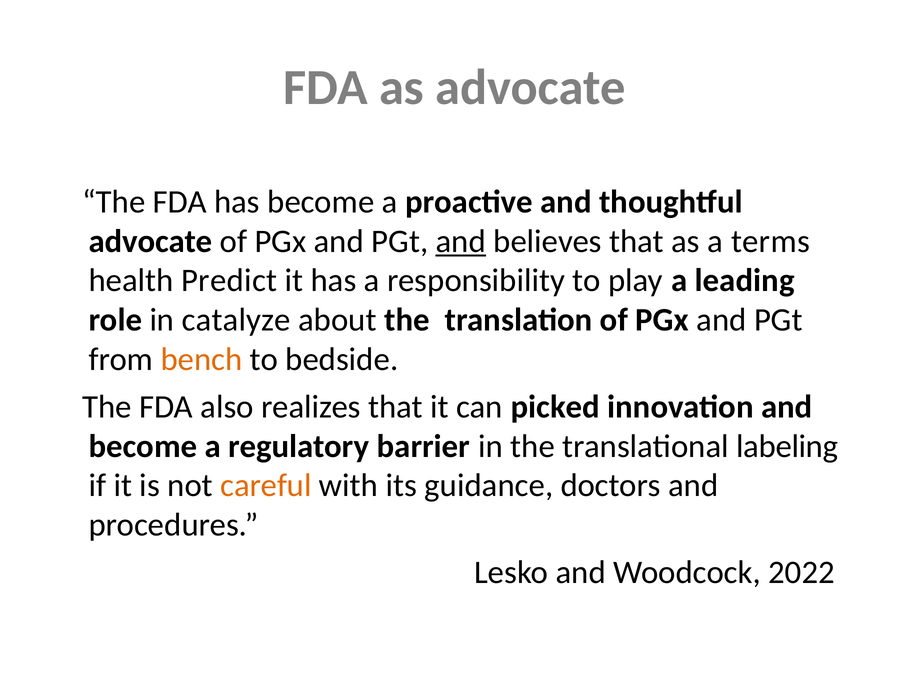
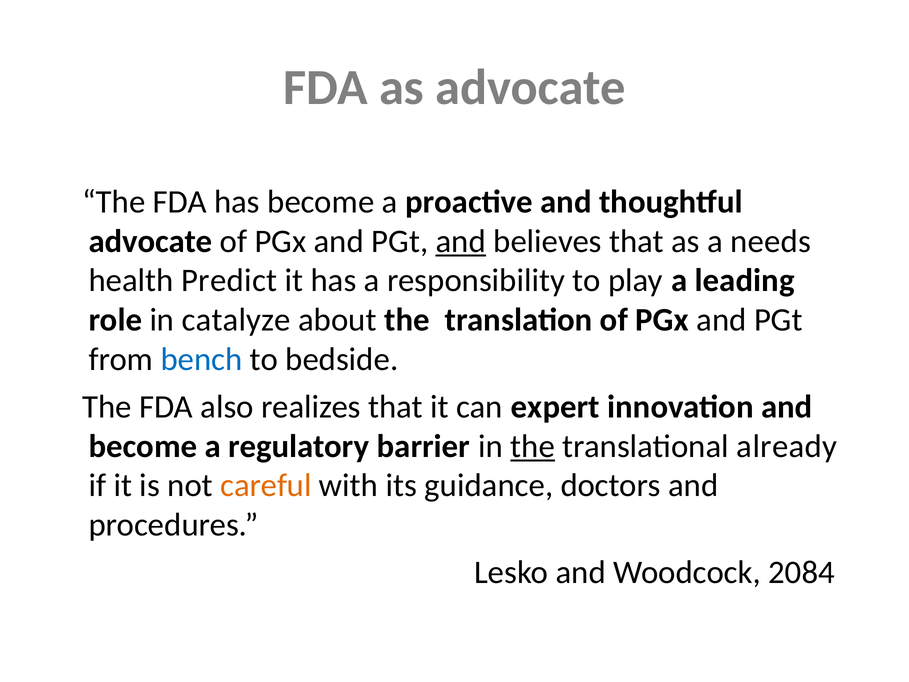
terms: terms -> needs (771, 241)
bench colour: orange -> blue (201, 359)
picked: picked -> expert (555, 407)
the underline: none -> present (533, 446)
labeling: labeling -> already (787, 446)
2022: 2022 -> 2084 (802, 572)
